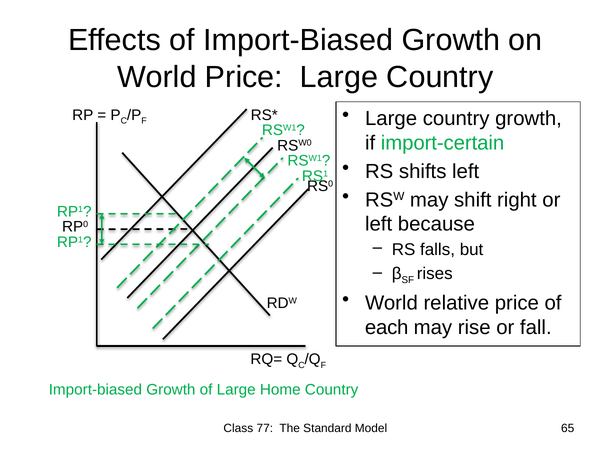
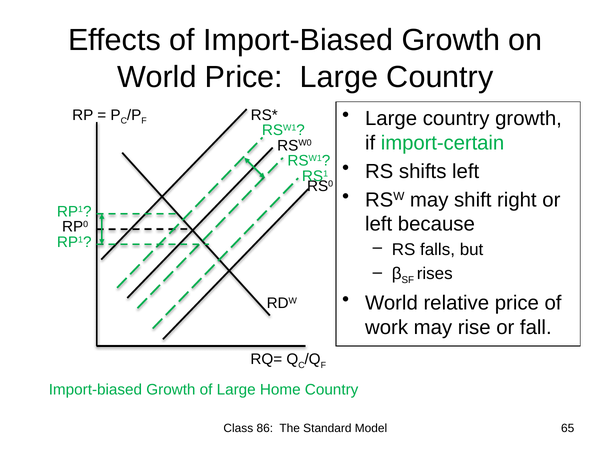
each: each -> work (387, 328)
77: 77 -> 86 (265, 428)
